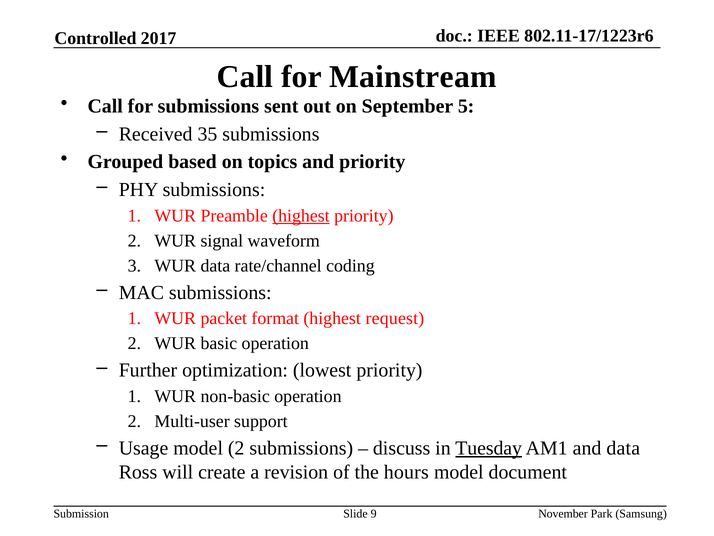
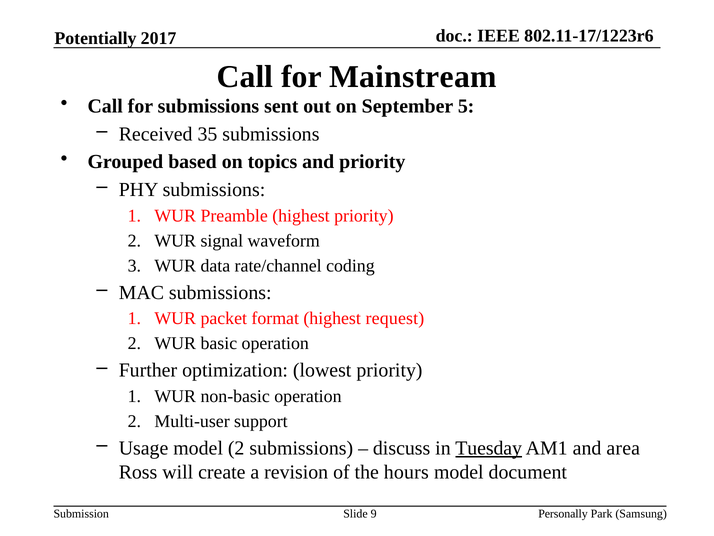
Controlled: Controlled -> Potentially (95, 38)
highest underline: present -> none (301, 216)
and data: data -> area (623, 448)
November: November -> Personally (563, 514)
